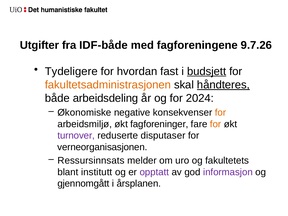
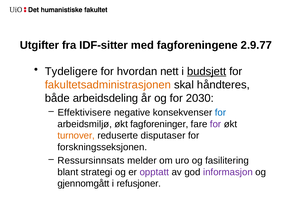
IDF-både: IDF-både -> IDF-sitter (104, 45)
9.7.26: 9.7.26 -> 2.9.77 (256, 45)
fast: fast -> nett (169, 71)
håndteres underline: present -> none (223, 85)
2024: 2024 -> 2030 (200, 98)
Økonomiske: Økonomiske -> Effektivisere (84, 113)
for colour: orange -> blue (220, 113)
for colour: orange -> purple (216, 124)
turnover colour: purple -> orange (76, 136)
verneorganisasjonen: verneorganisasjonen -> forskningsseksjonen (102, 147)
fakultetets: fakultetets -> fasilitering (227, 161)
institutt: institutt -> strategi (97, 172)
årsplanen: årsplanen -> refusjoner (139, 184)
